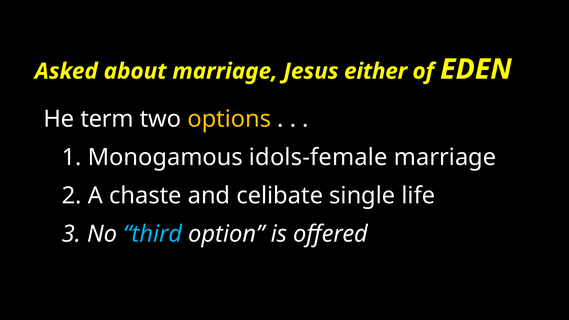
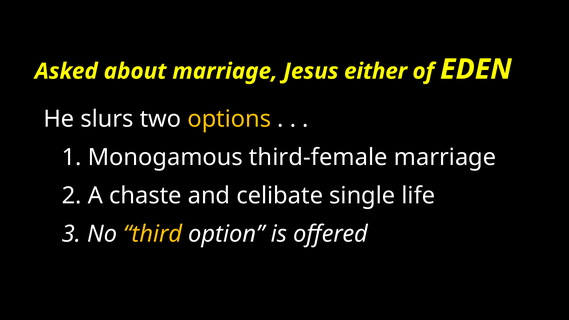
term: term -> slurs (107, 119)
idols-female: idols-female -> third-female (318, 157)
third colour: light blue -> yellow (153, 234)
